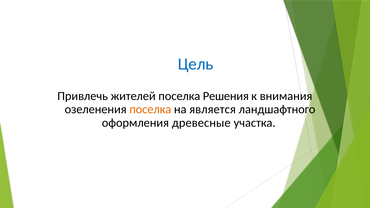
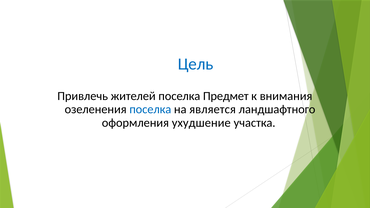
Решения: Решения -> Предмет (226, 96)
поселка colour: orange -> blue (150, 109)
древесные: древесные -> ухудшение (201, 123)
